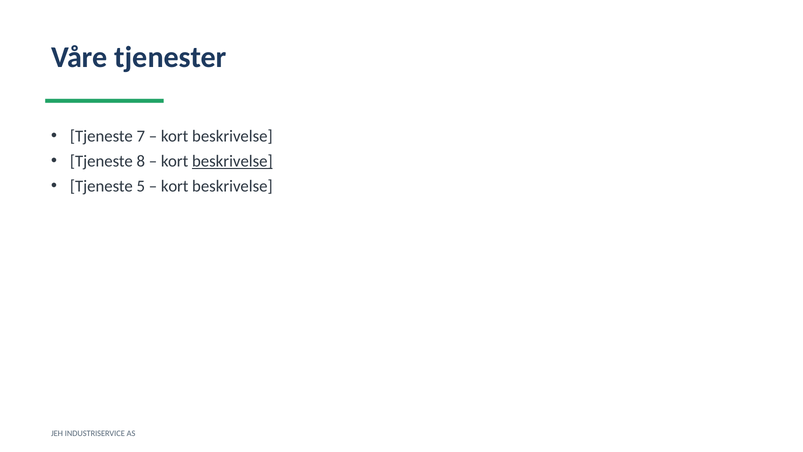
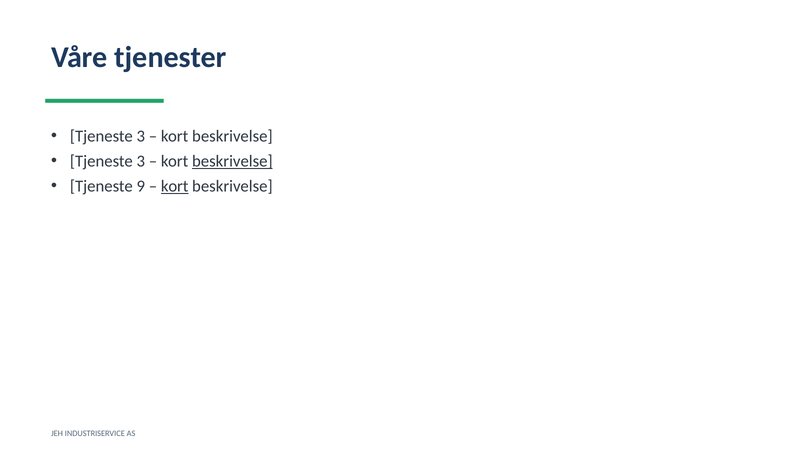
7: 7 -> 3 (141, 136)
8: 8 -> 3 (141, 161)
5: 5 -> 9 (141, 186)
kort underline: none -> present (175, 186)
